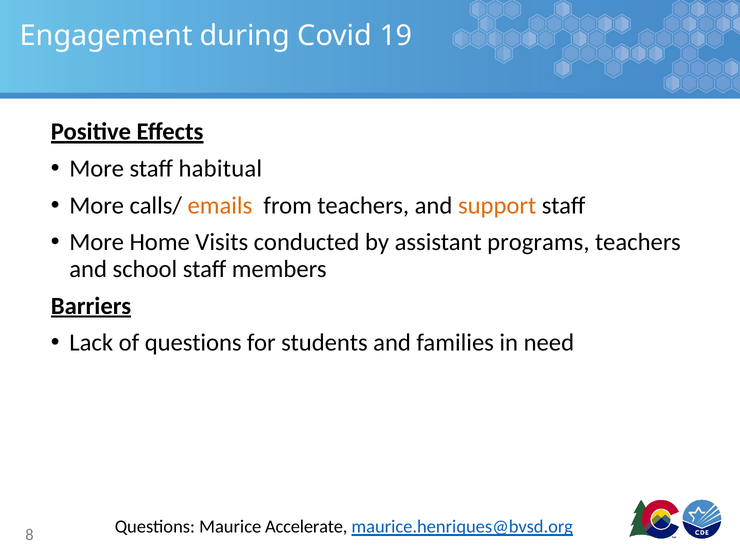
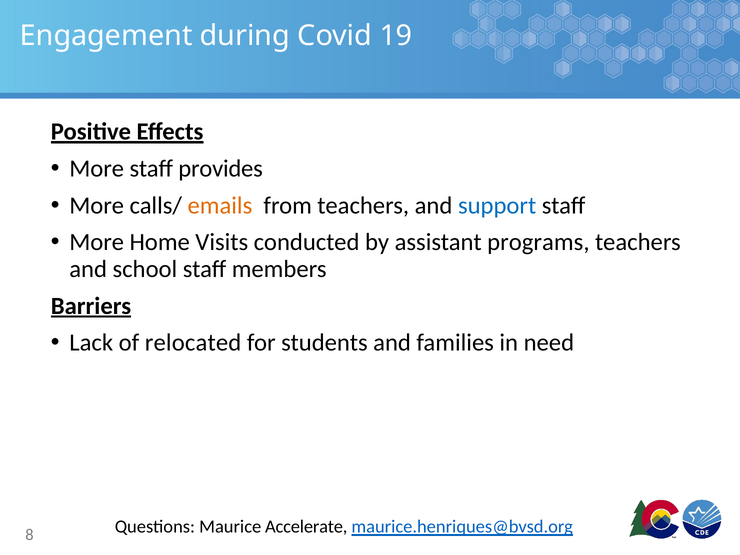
habitual: habitual -> provides (221, 168)
support colour: orange -> blue (497, 205)
of questions: questions -> relocated (193, 343)
